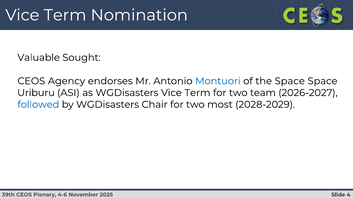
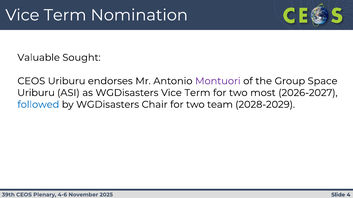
CEOS Agency: Agency -> Uriburu (67, 81)
Montuori colour: blue -> purple (218, 81)
the Space: Space -> Group (290, 81)
team: team -> most (263, 93)
most: most -> team (220, 105)
